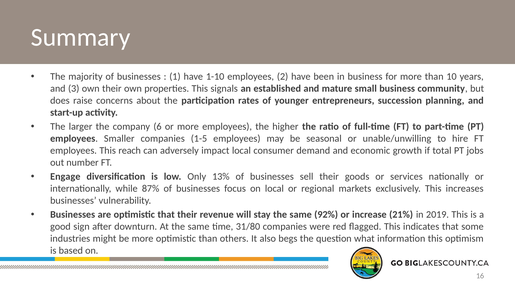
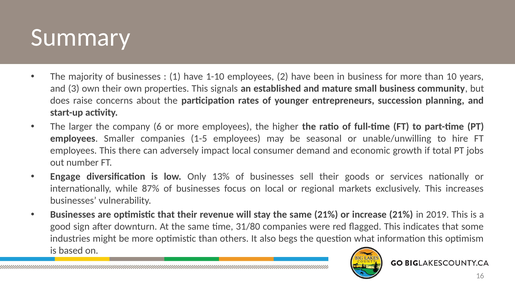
reach: reach -> there (130, 151)
same 92%: 92% -> 21% (326, 215)
